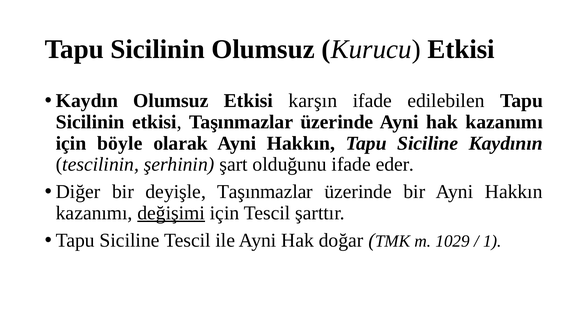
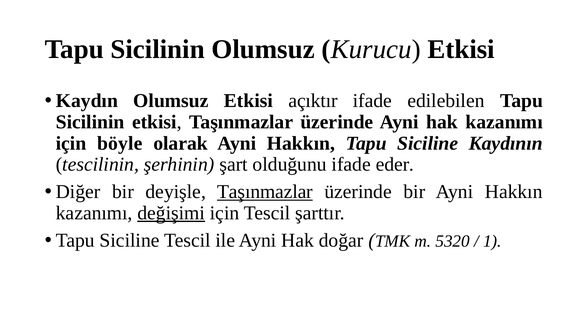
karşın: karşın -> açıktır (313, 101)
Taşınmazlar underline: none -> present (265, 192)
1029: 1029 -> 5320 (453, 241)
